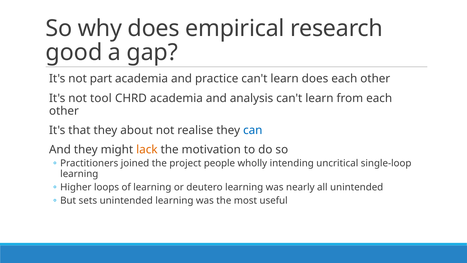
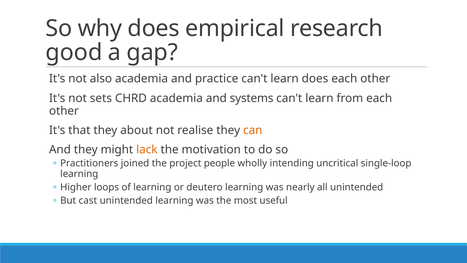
part: part -> also (101, 79)
tool: tool -> sets (101, 98)
analysis: analysis -> systems (252, 98)
can colour: blue -> orange (253, 130)
sets: sets -> cast (88, 200)
